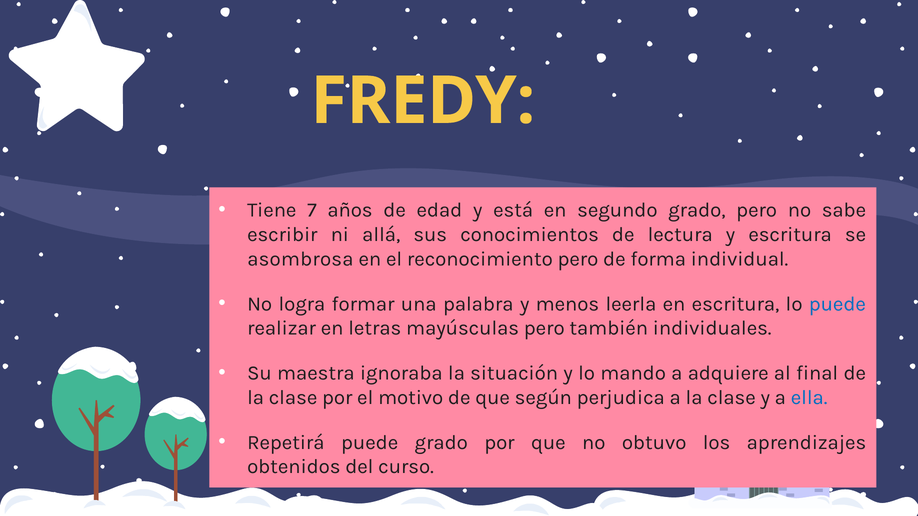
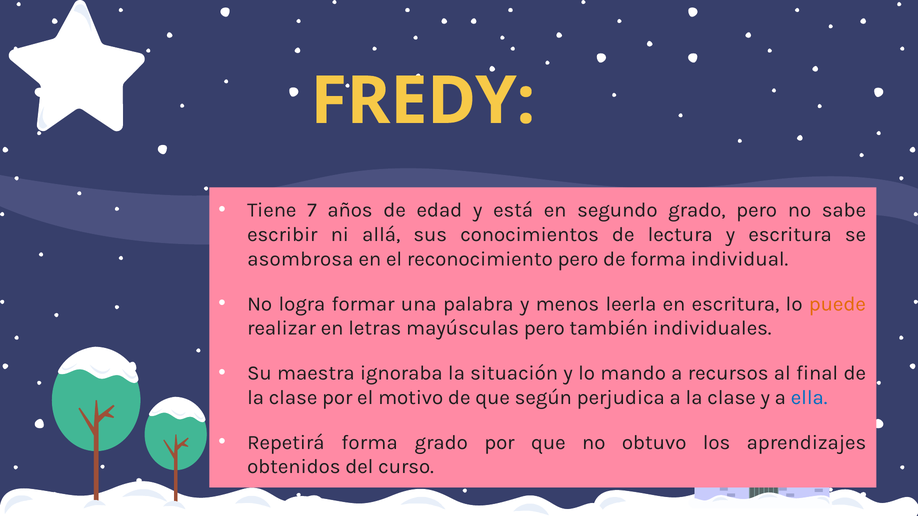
puede colour: blue -> orange (837, 304)
adquiere: adquiere -> recursos (728, 373)
Repetirá puede: puede -> forma (370, 443)
